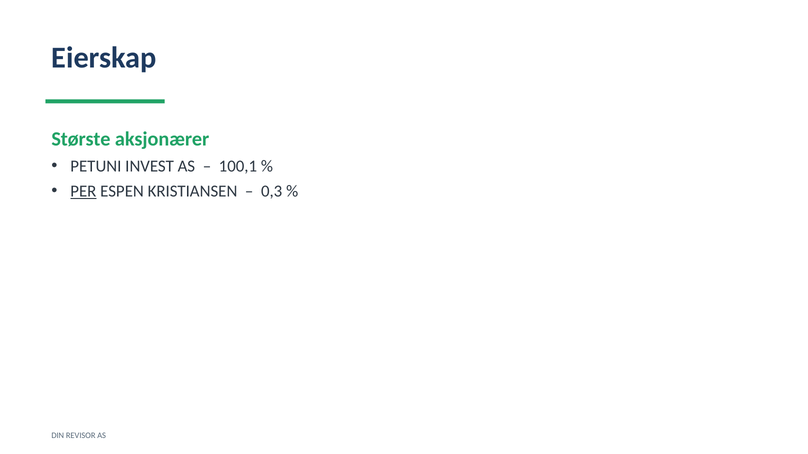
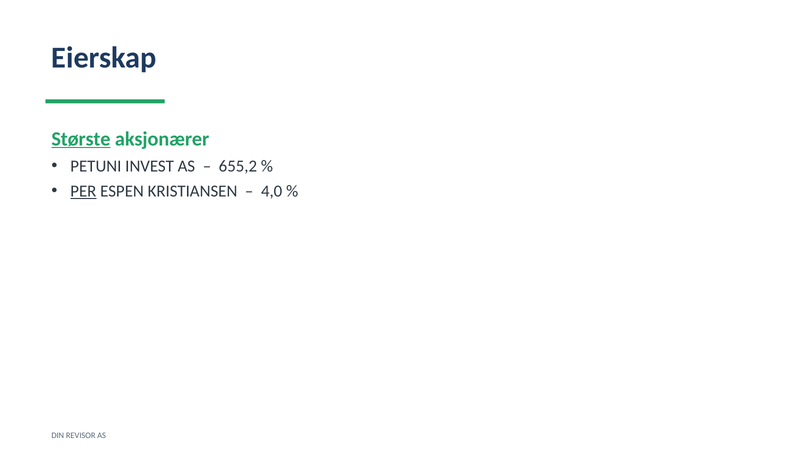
Største underline: none -> present (81, 139)
100,1: 100,1 -> 655,2 (238, 166)
0,3: 0,3 -> 4,0 (272, 191)
